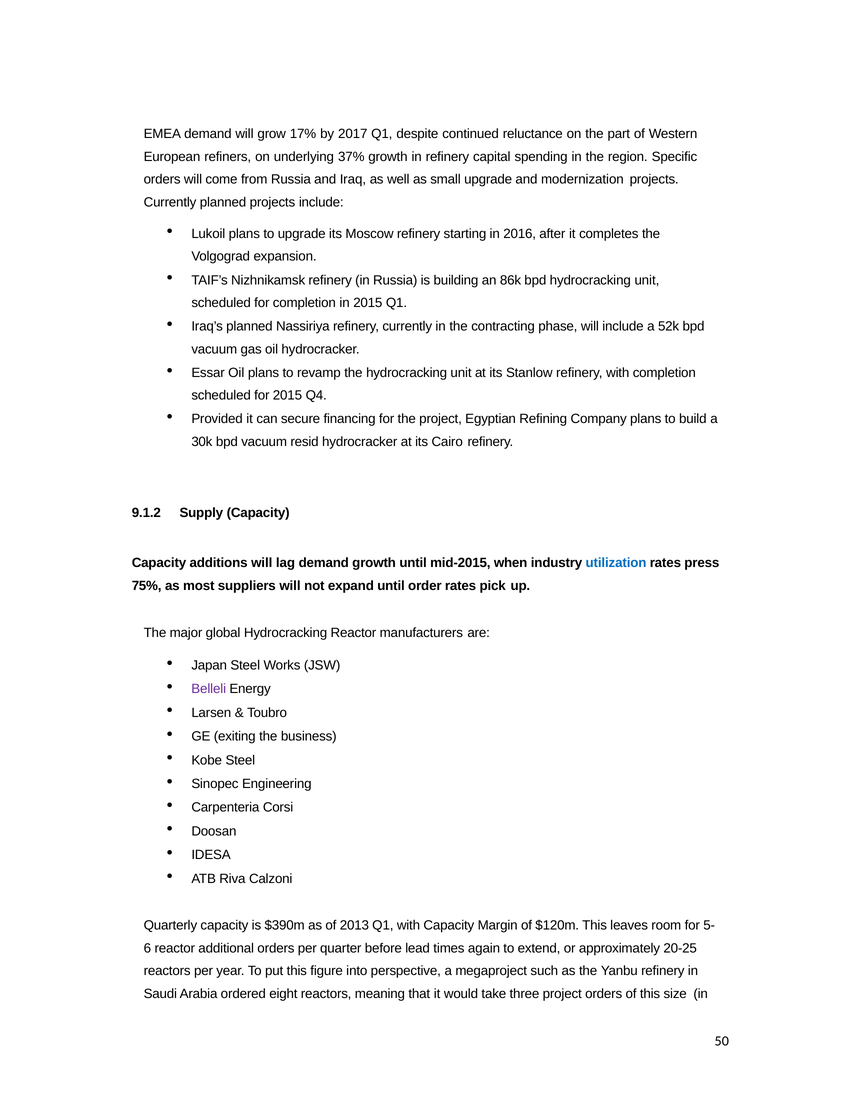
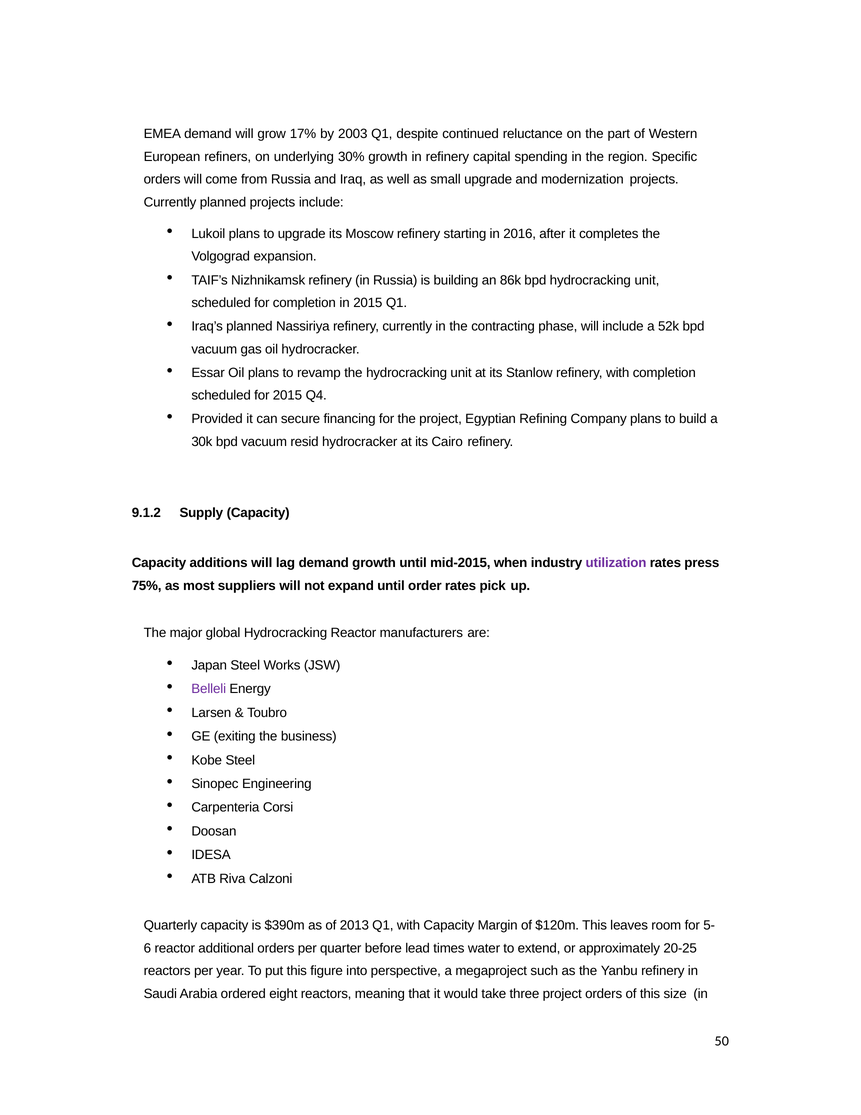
2017: 2017 -> 2003 (353, 134)
37%: 37% -> 30% (351, 157)
utilization colour: blue -> purple (616, 563)
again: again -> water (484, 948)
